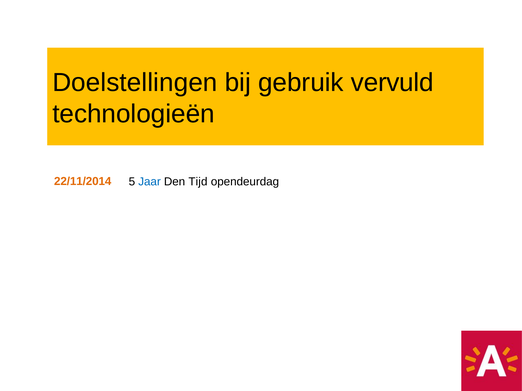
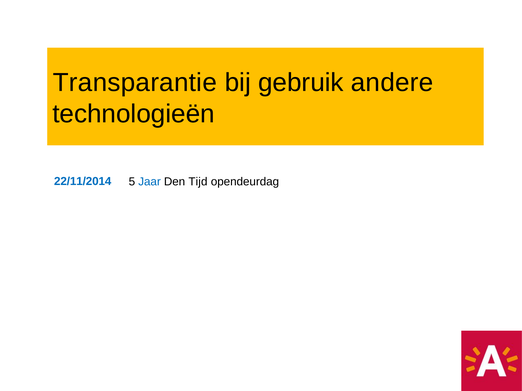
Doelstellingen: Doelstellingen -> Transparantie (135, 83)
vervuld: vervuld -> andere (392, 83)
22/11/2014 colour: orange -> blue (83, 182)
